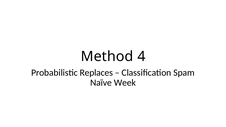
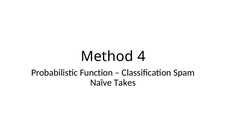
Replaces: Replaces -> Function (96, 73)
Week: Week -> Takes (125, 83)
